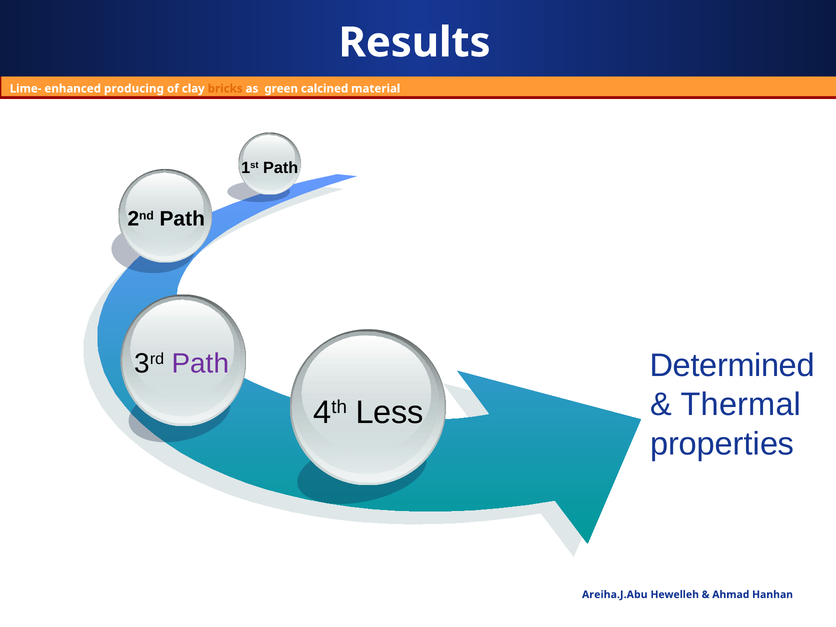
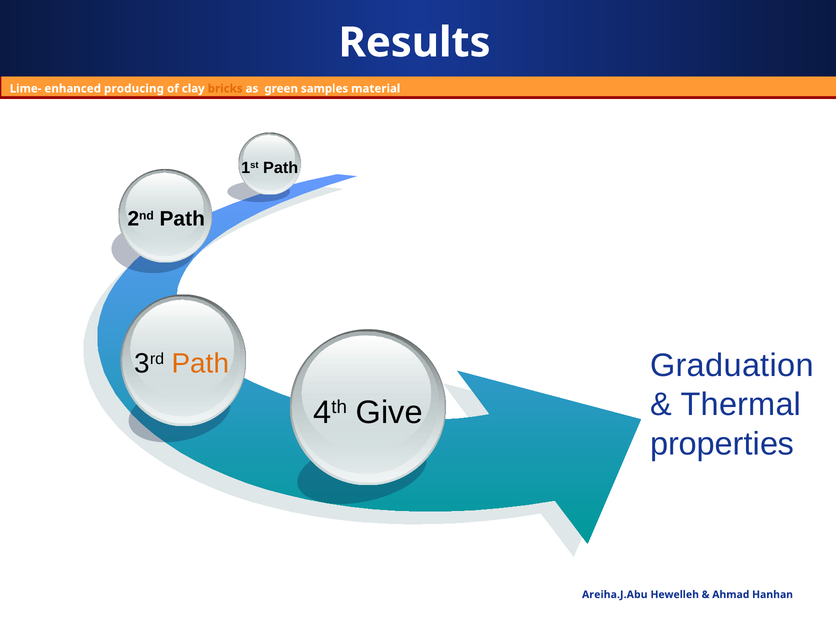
calcined: calcined -> samples (325, 89)
Path colour: purple -> orange (201, 363)
Determined: Determined -> Graduation (732, 366)
Less: Less -> Give (389, 412)
